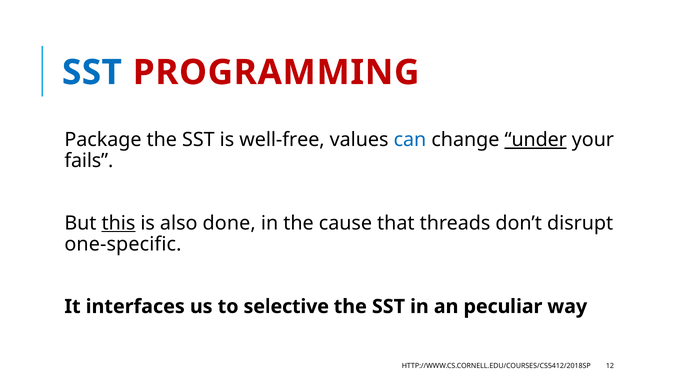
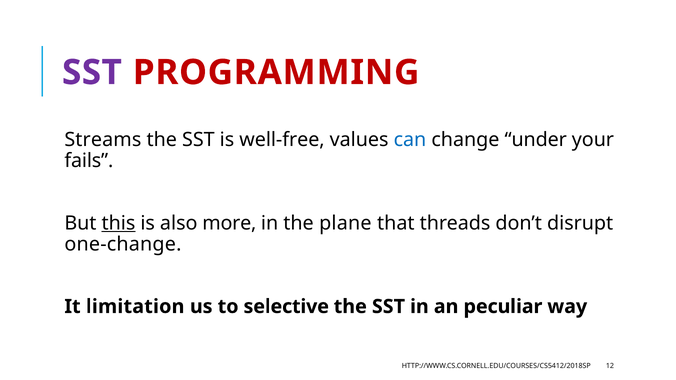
SST colour: blue -> purple (92, 73)
Package: Package -> Streams (103, 140)
under underline: present -> none (536, 140)
done: done -> more (229, 223)
cause: cause -> plane (345, 223)
one-specific: one-specific -> one-change (123, 245)
interfaces: interfaces -> limitation (135, 307)
